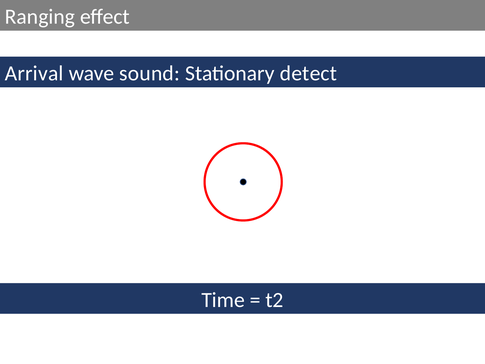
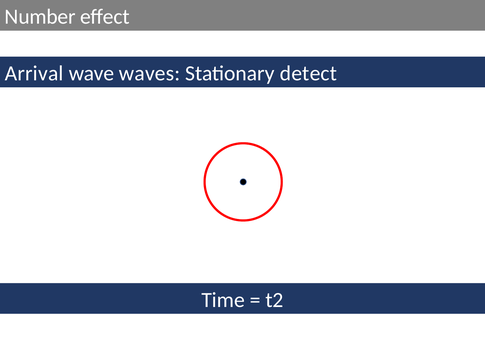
Ranging: Ranging -> Number (40, 17)
sound: sound -> waves (150, 73)
